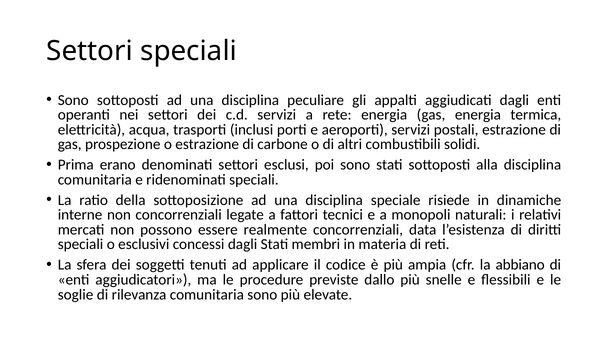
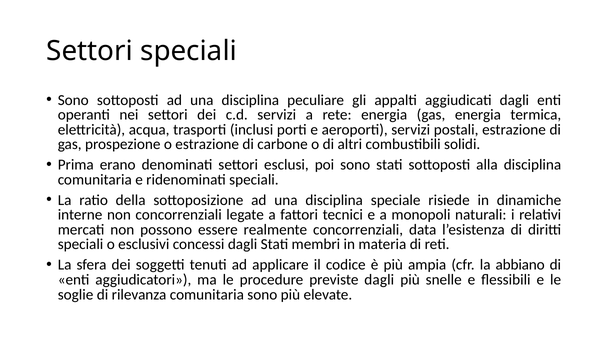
previste dallo: dallo -> dagli (379, 280)
